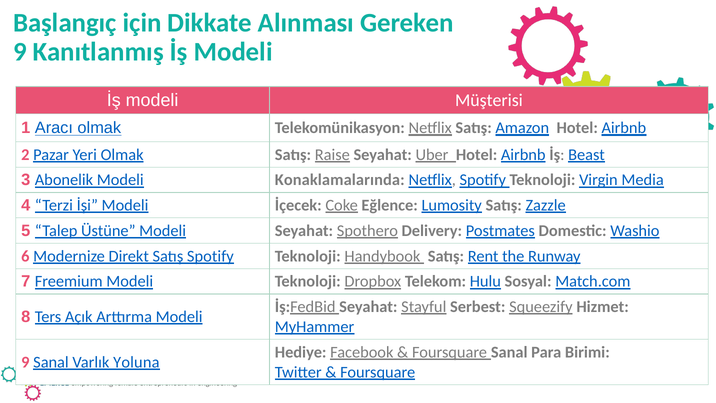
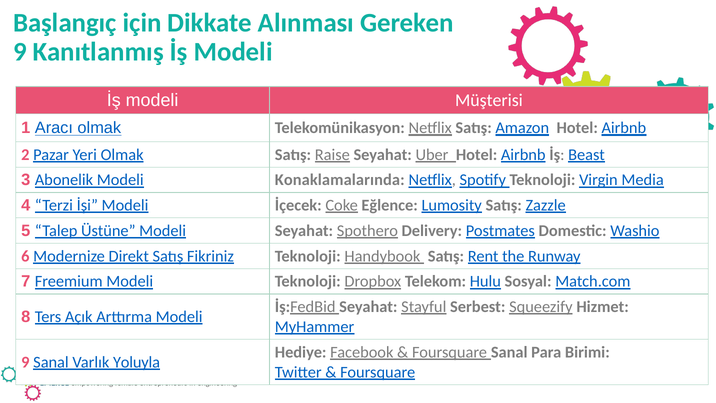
Satış Spotify: Spotify -> Fikriniz (210, 256)
Yoluna: Yoluna -> Yoluyla (137, 362)
